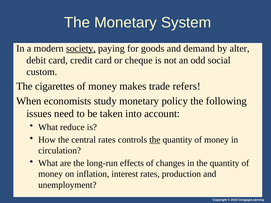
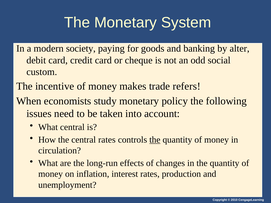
society underline: present -> none (81, 49)
demand: demand -> banking (199, 49)
cigarettes: cigarettes -> incentive (55, 86)
What reduce: reduce -> central (72, 127)
